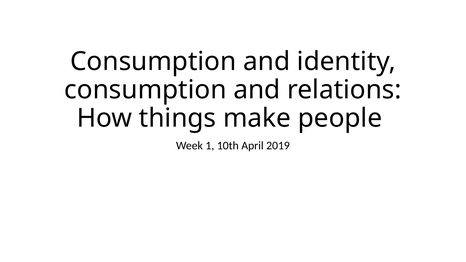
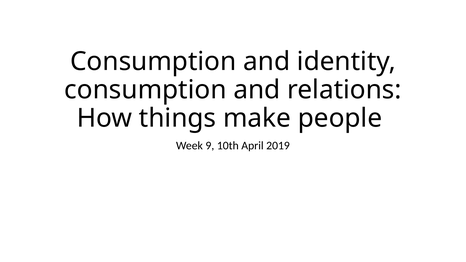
1: 1 -> 9 (210, 146)
